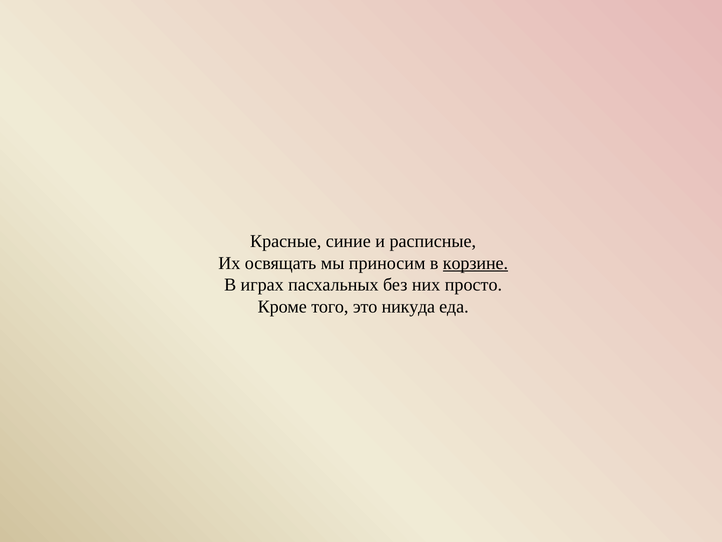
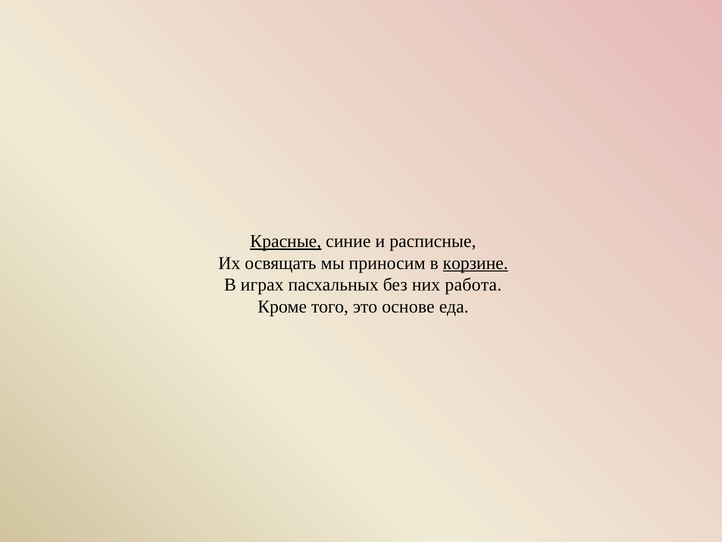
Красные underline: none -> present (286, 241)
просто: просто -> работа (473, 285)
никуда: никуда -> основе (408, 306)
